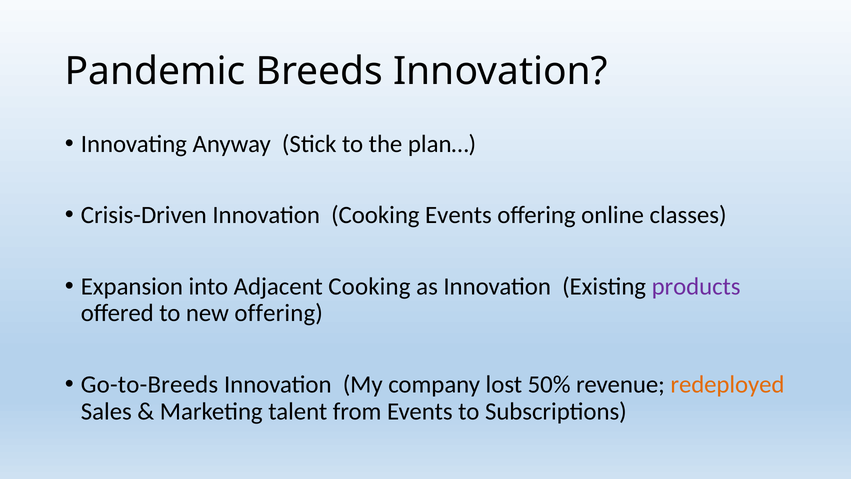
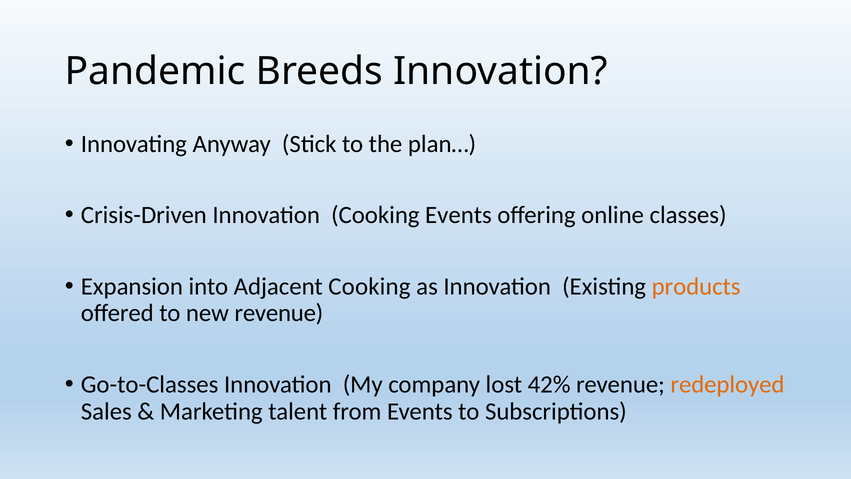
products colour: purple -> orange (696, 286)
new offering: offering -> revenue (279, 313)
Go-to-Breeds: Go-to-Breeds -> Go-to-Classes (150, 384)
50%: 50% -> 42% (549, 384)
